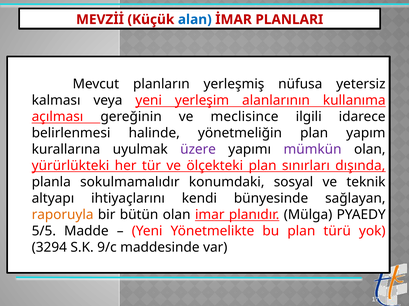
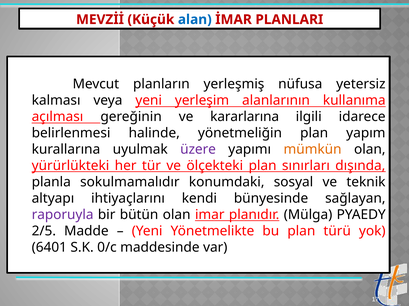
meclisince: meclisince -> kararlarına (245, 117)
mümkün colour: purple -> orange (313, 150)
raporuyla colour: orange -> purple (63, 215)
5/5: 5/5 -> 2/5 (44, 231)
3294: 3294 -> 6401 (49, 248)
9/c: 9/c -> 0/c (107, 248)
